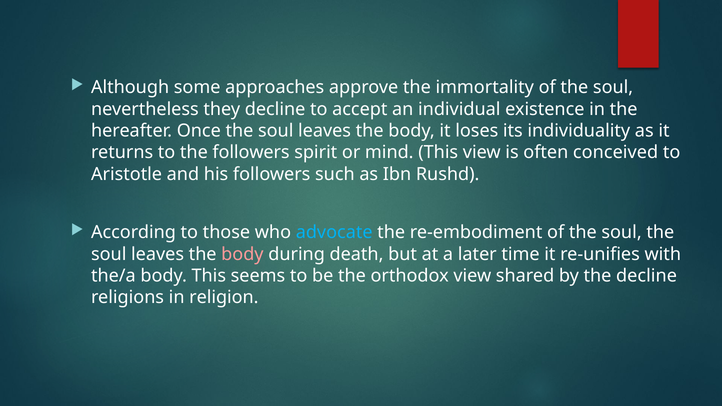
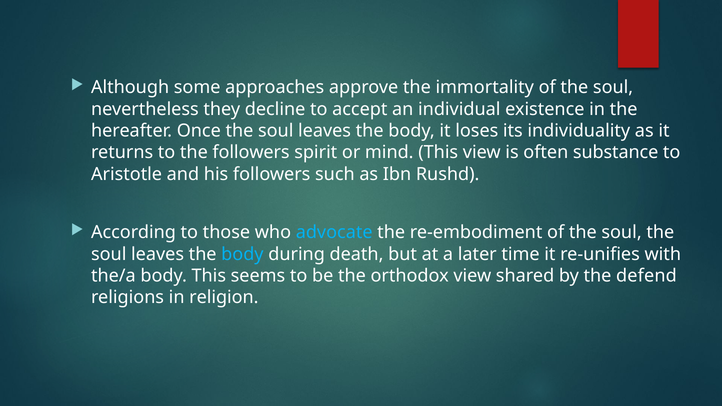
conceived: conceived -> substance (616, 153)
body colour: pink -> light blue (242, 254)
the decline: decline -> defend (646, 276)
